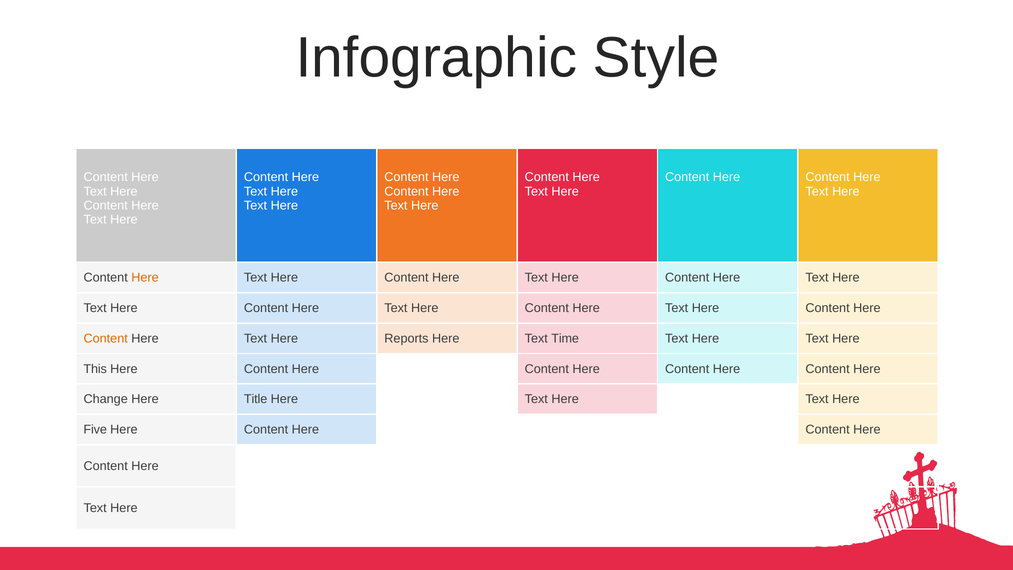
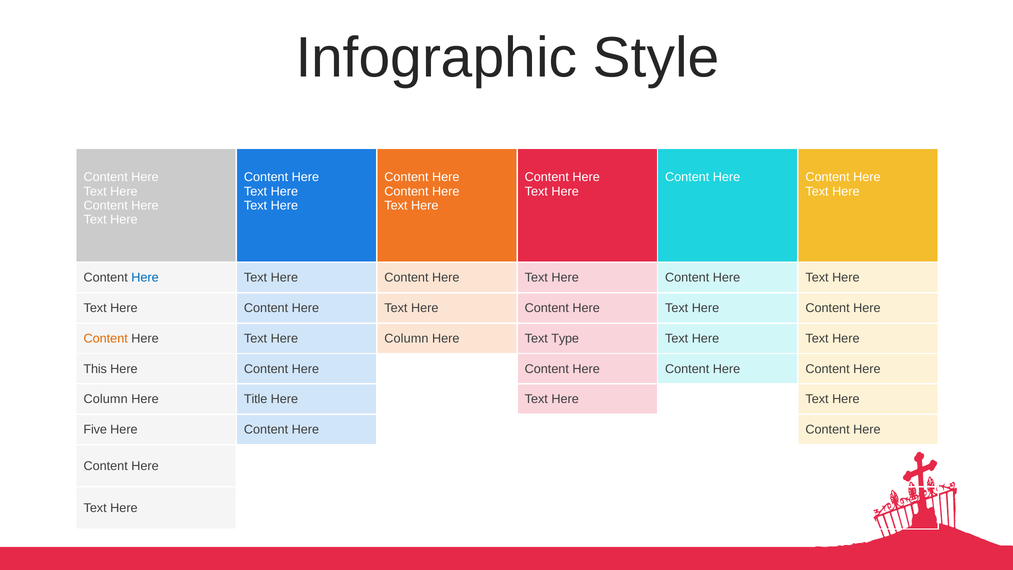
Here colour: orange -> blue (145, 278)
Text Here Reports: Reports -> Column (406, 338)
Time: Time -> Type (565, 338)
Change: Change -> Column (106, 399)
